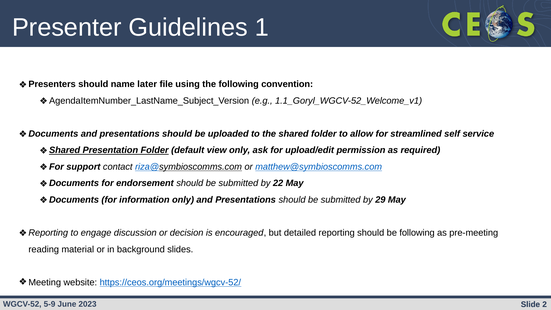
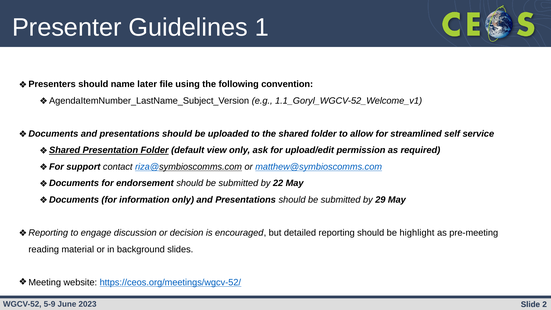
be following: following -> highlight (417, 233)
